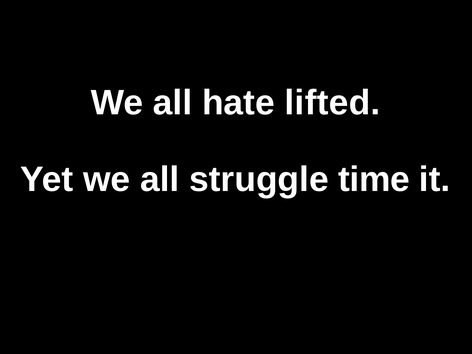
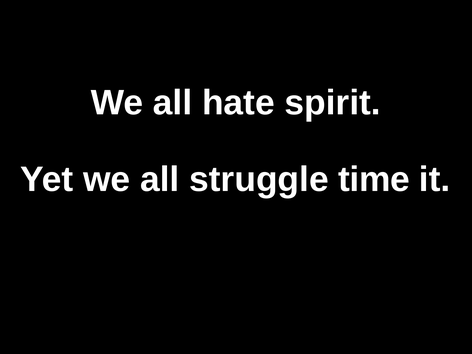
lifted: lifted -> spirit (333, 103)
